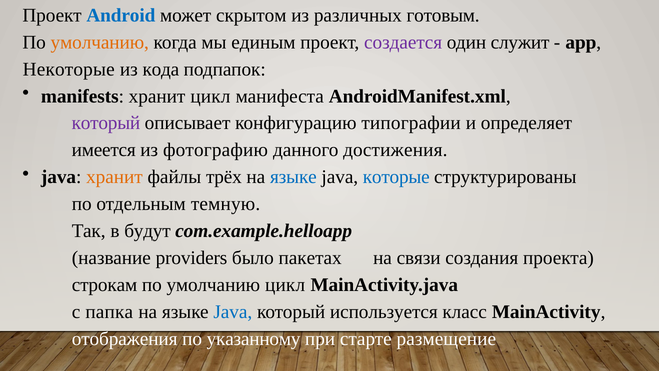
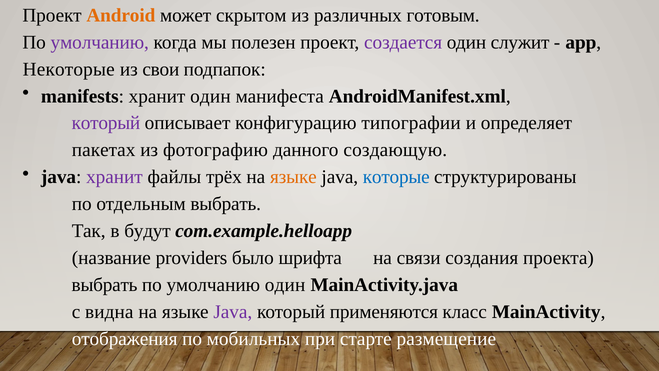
Android colour: blue -> orange (121, 15)
умолчанию colour: orange -> purple (100, 42)
единым: единым -> полезен (263, 42)
кода: кода -> свои (161, 69)
хранит цикл: цикл -> один (210, 96)
имеется: имеется -> пакетах (104, 150)
достижения: достижения -> создающую (395, 150)
хранит colour: orange -> purple (114, 177)
языке colour: blue -> orange (293, 177)
отдельным темную: темную -> выбрать (226, 204)
пакетах: пакетах -> шрифта (310, 258)
строкам: строкам -> выбрать (105, 285)
умолчанию цикл: цикл -> один (285, 285)
папка: папка -> видна (109, 312)
Java colour: blue -> purple (233, 312)
используется: используется -> применяются (384, 312)
указанному: указанному -> мобильных (253, 338)
